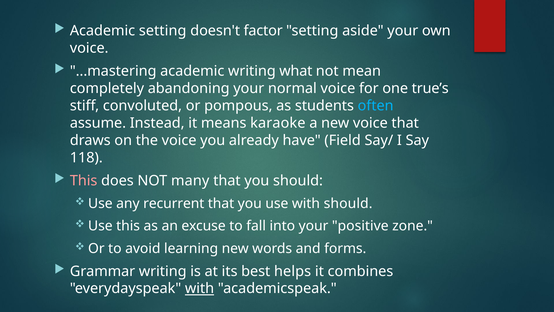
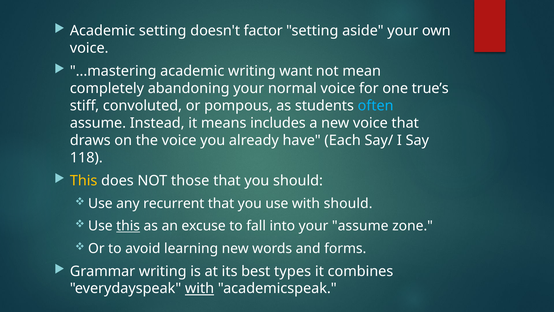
what: what -> want (296, 71)
karaoke: karaoke -> includes (278, 123)
Field: Field -> Each (343, 140)
This colour: pink -> yellow (84, 181)
many: many -> those (190, 181)
this underline: none -> present (128, 226)
your positive: positive -> assume (360, 226)
helps: helps -> types (293, 271)
